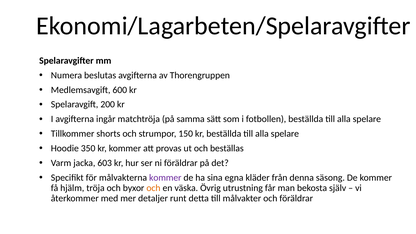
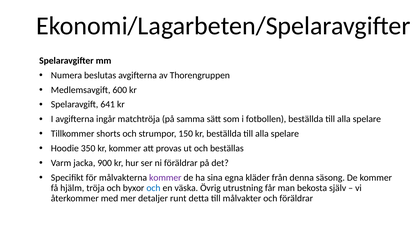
200: 200 -> 641 (108, 105)
603: 603 -> 900 (105, 163)
och colour: orange -> blue (153, 188)
